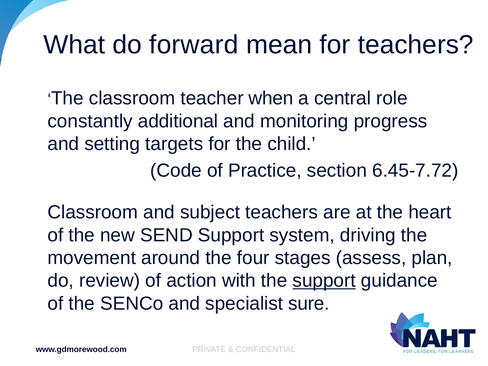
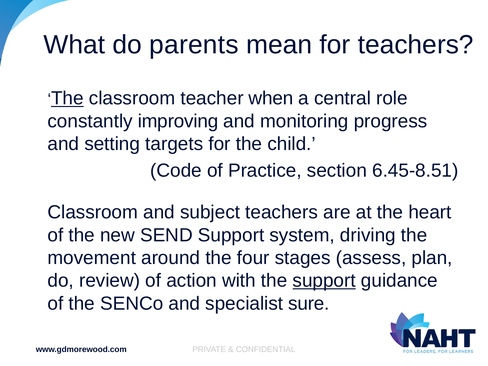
forward: forward -> parents (194, 45)
The underline: none -> present (67, 98)
additional: additional -> improving (178, 121)
6.45-7.72: 6.45-7.72 -> 6.45-8.51 (415, 171)
